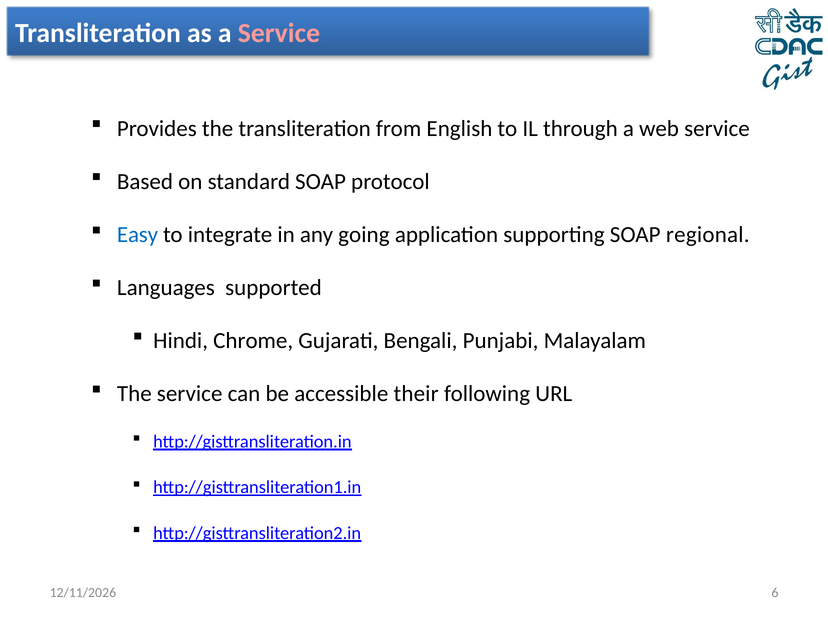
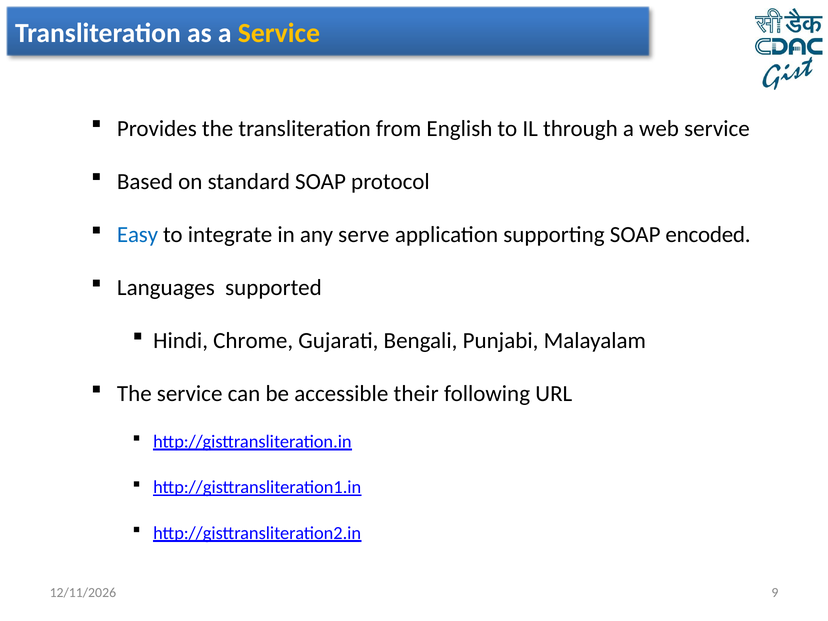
Service colour: pink -> yellow (279, 33)
going: going -> serve (364, 235)
regional: regional -> encoded (708, 235)
6: 6 -> 9 (775, 593)
